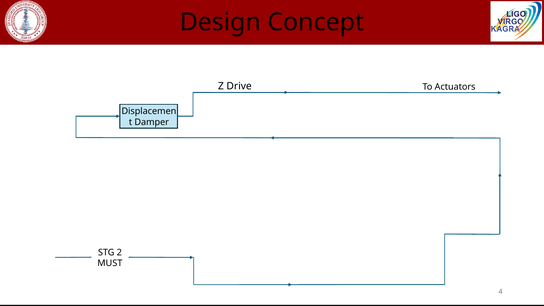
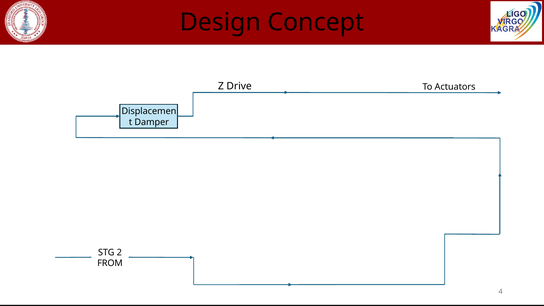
MUST: MUST -> FROM (110, 263)
